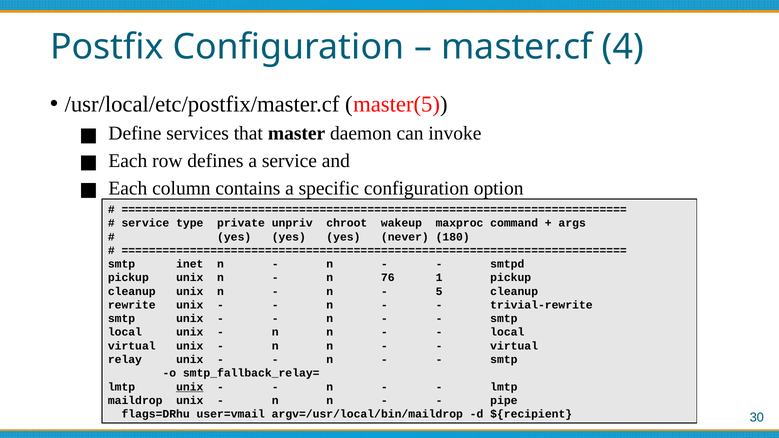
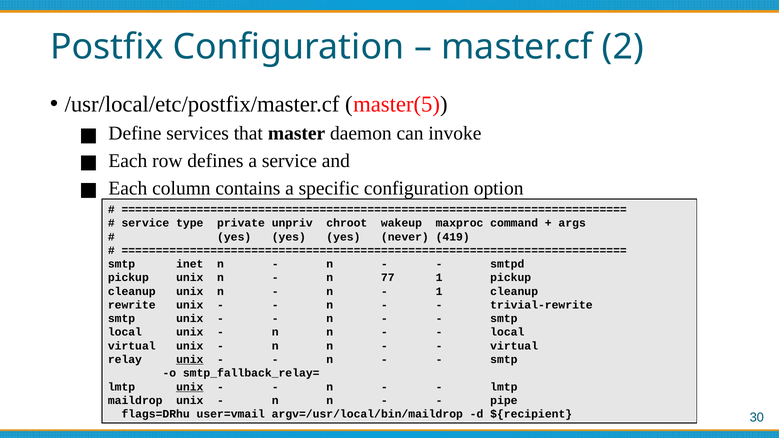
4: 4 -> 2 (623, 47)
180: 180 -> 419 (453, 237)
76: 76 -> 77 (388, 278)
5: 5 -> 1 (439, 291)
unix underline: none -> present (190, 360)
